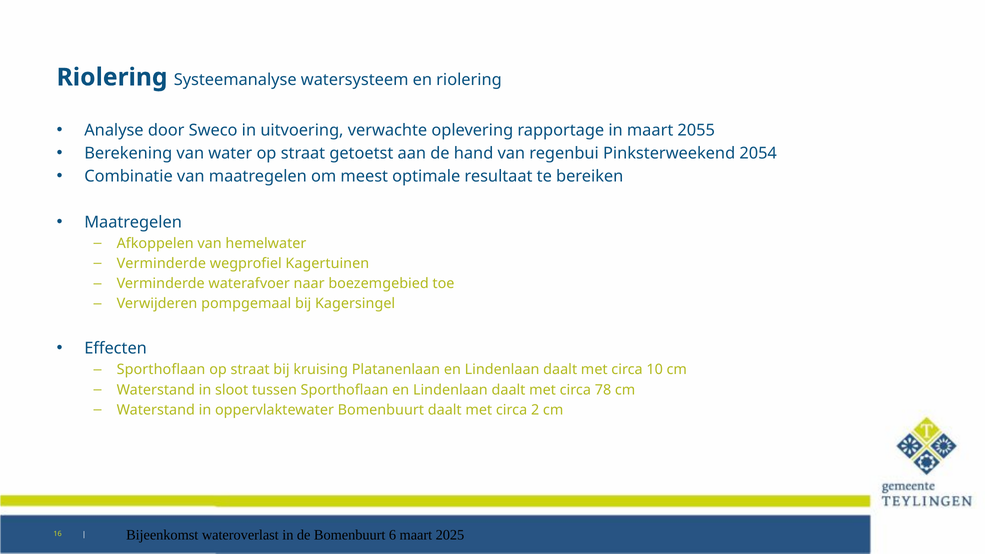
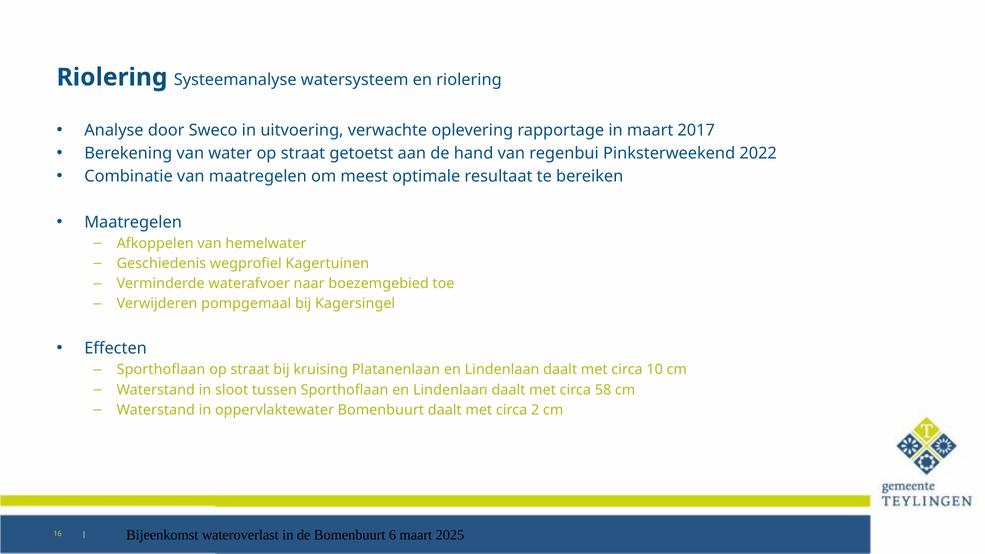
2055: 2055 -> 2017 (696, 130)
2054: 2054 -> 2022 (758, 153)
Verminderde: Verminderde -> Geschiedenis (161, 263)
78: 78 -> 58 (603, 390)
